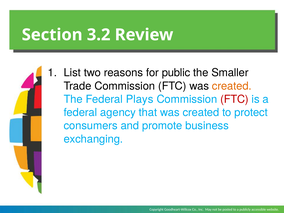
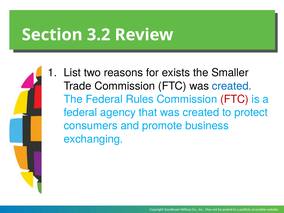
public: public -> exists (176, 73)
created colour: orange -> blue (232, 86)
Plays: Plays -> Rules (140, 99)
